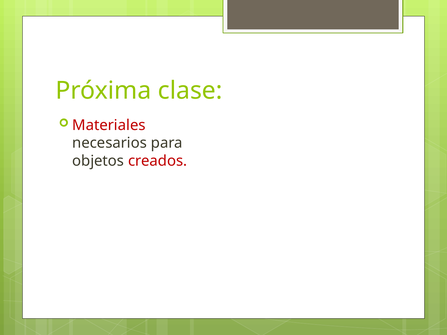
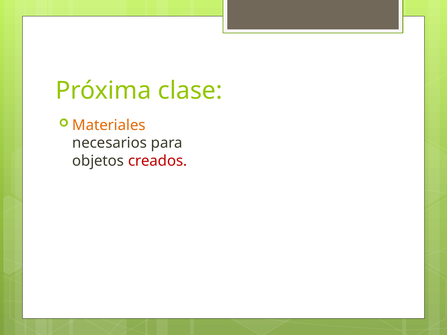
Materiales colour: red -> orange (109, 125)
